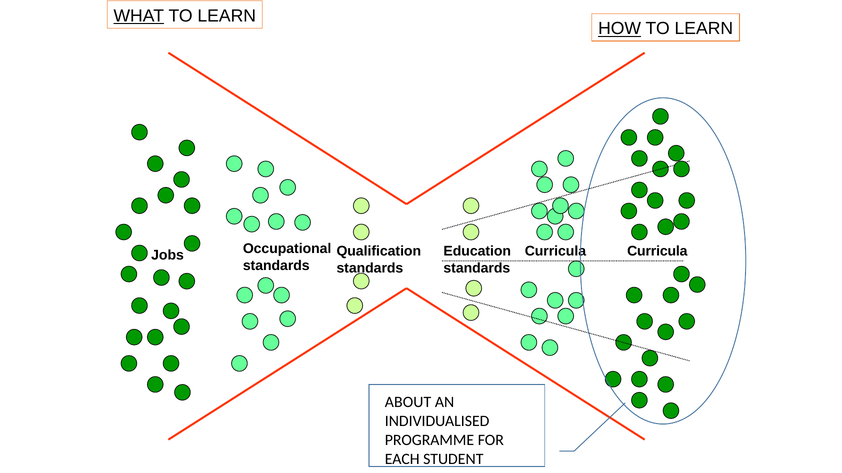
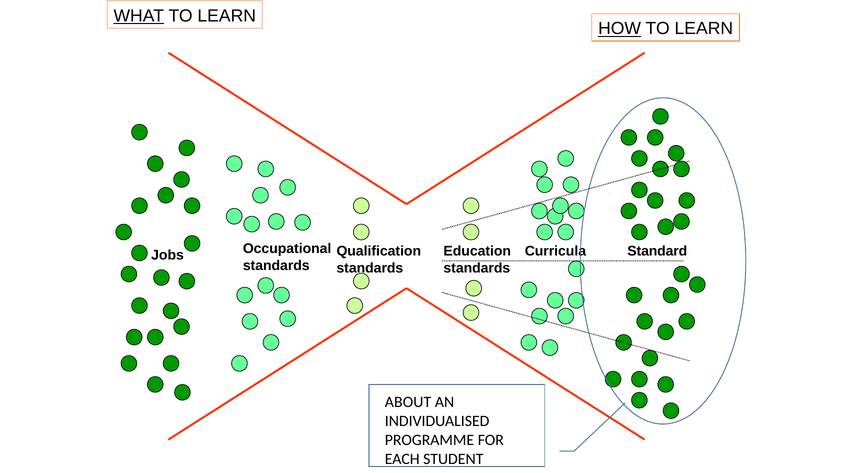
Curricula: Curricula -> Standard (657, 252)
